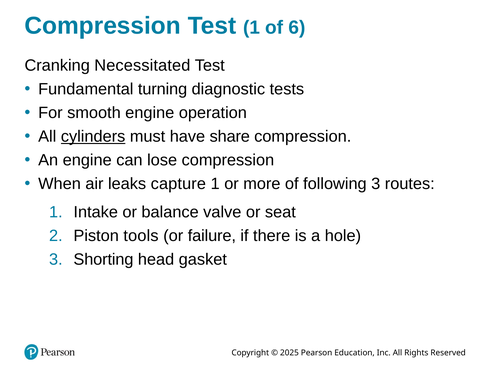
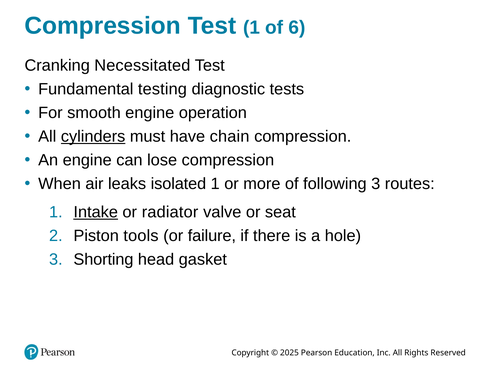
turning: turning -> testing (162, 89)
share: share -> chain (230, 137)
capture: capture -> isolated (178, 184)
Intake underline: none -> present (96, 212)
balance: balance -> radiator (170, 212)
